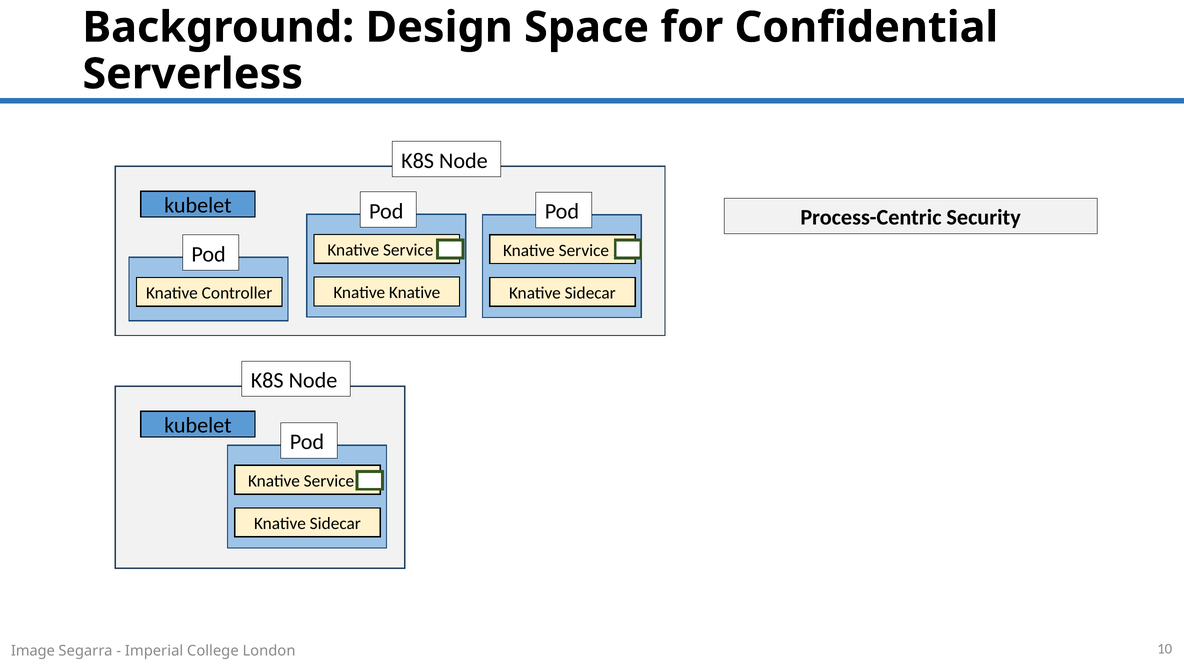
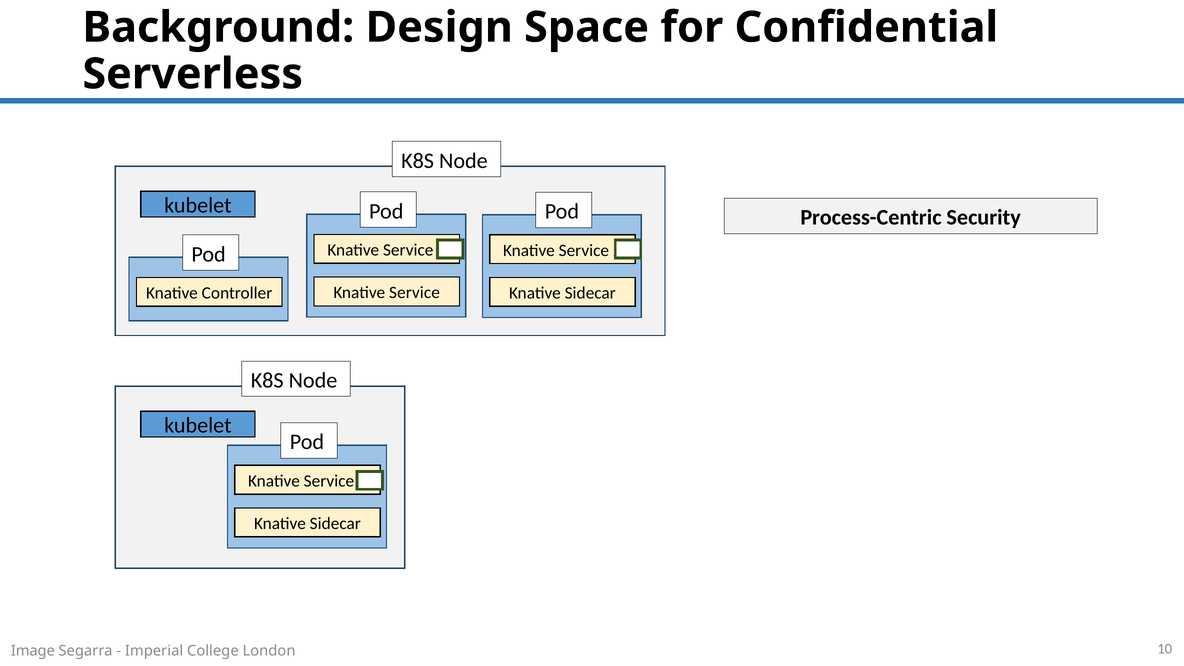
Knative: Knative -> Service (414, 293)
